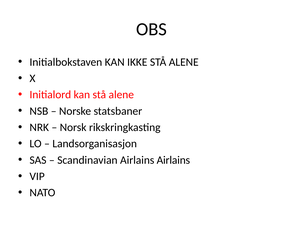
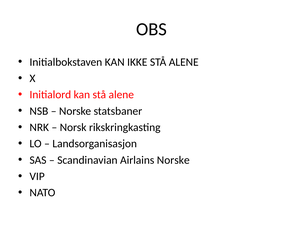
Airlains Airlains: Airlains -> Norske (173, 160)
